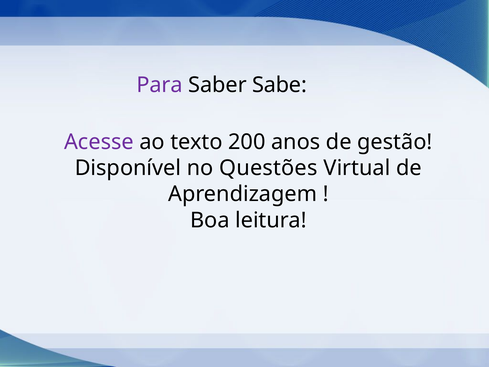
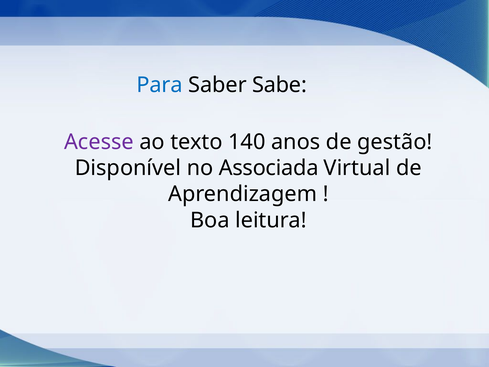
Para colour: purple -> blue (159, 85)
200: 200 -> 140 (247, 142)
Questões: Questões -> Associada (269, 168)
